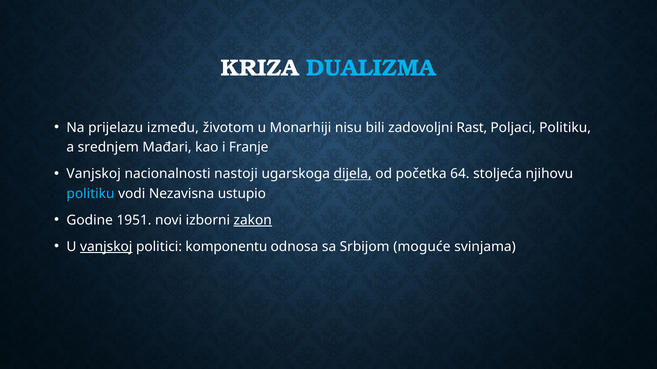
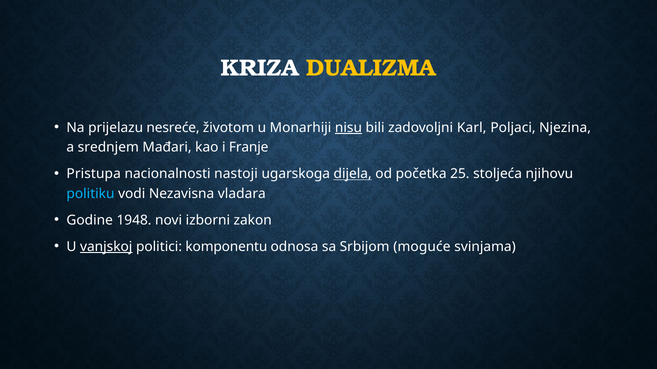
DUALIZMA colour: light blue -> yellow (371, 68)
između: između -> nesreće (173, 128)
nisu underline: none -> present (348, 128)
Rast: Rast -> Karl (472, 128)
Poljaci Politiku: Politiku -> Njezina (565, 128)
Vanjskoj: Vanjskoj -> Pristupa (94, 174)
64: 64 -> 25 (460, 174)
ustupio: ustupio -> vladara (242, 194)
1951: 1951 -> 1948 (134, 220)
zakon underline: present -> none (253, 220)
